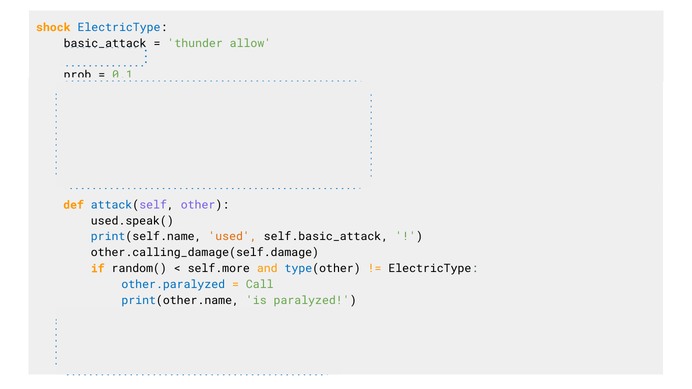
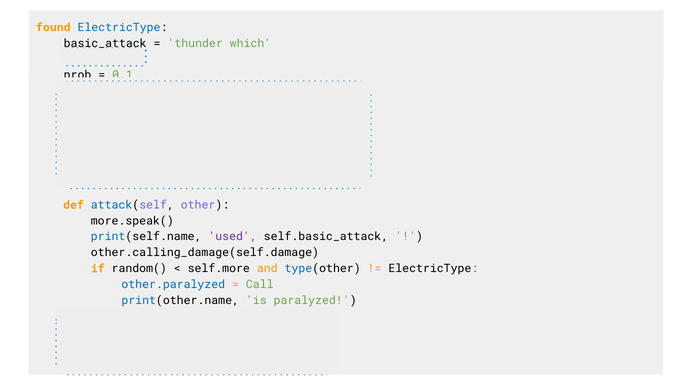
shock: shock -> found (53, 27)
allow: allow -> which (250, 43)
used.speak(: used.speak( -> more.speak( (132, 221)
used colour: orange -> purple (233, 237)
